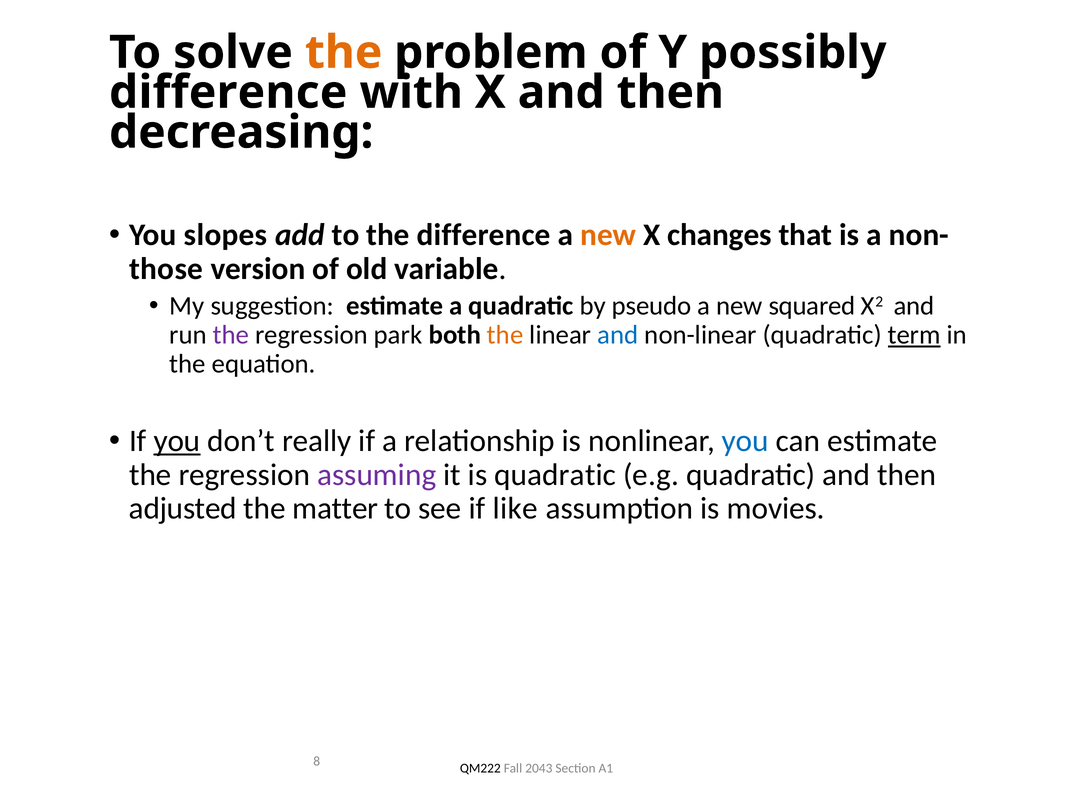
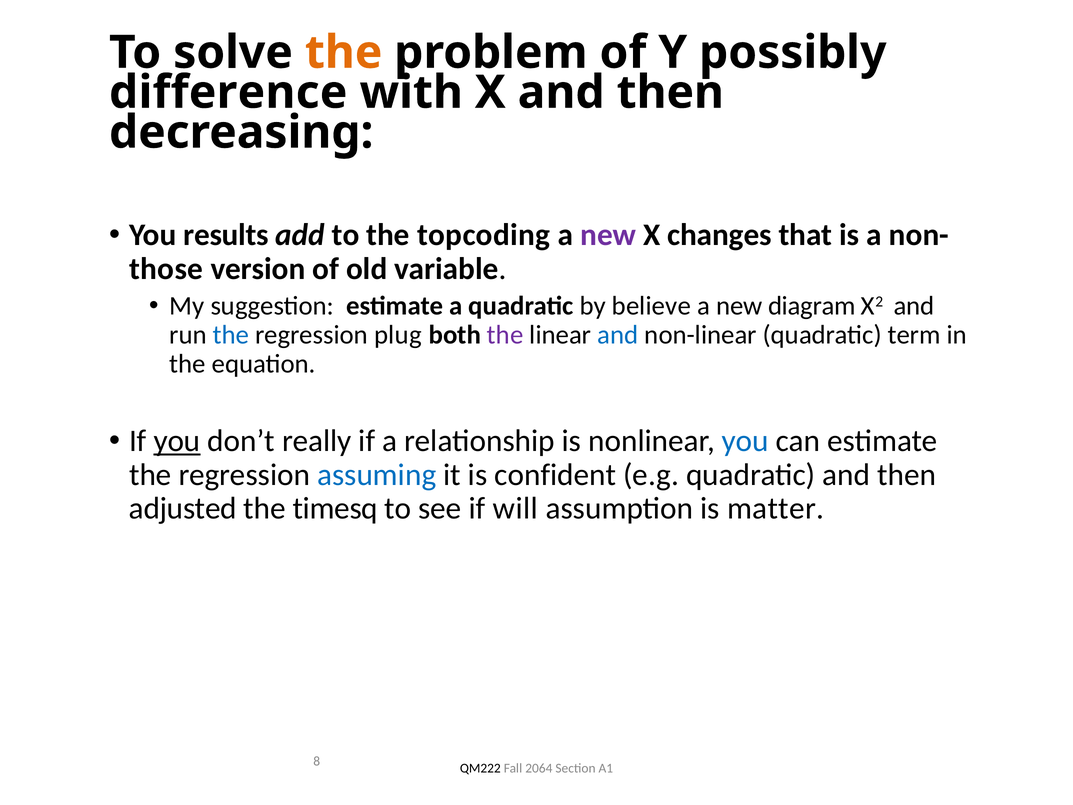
slopes: slopes -> results (226, 235)
the difference: difference -> topcoding (484, 235)
new colour: orange -> purple (608, 235)
pseudo: pseudo -> believe (651, 306)
squared: squared -> diagram (812, 306)
the colour: purple -> blue (231, 335)
park: park -> plug (398, 335)
the colour: orange -> purple (505, 335)
term underline: present -> none (914, 335)
assuming colour: purple -> blue (377, 475)
is quadratic: quadratic -> confident (555, 475)
matter: matter -> timesq (335, 508)
like: like -> will (515, 508)
movies: movies -> matter (776, 508)
2043: 2043 -> 2064 (539, 768)
